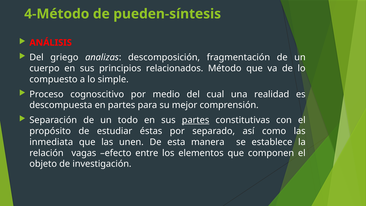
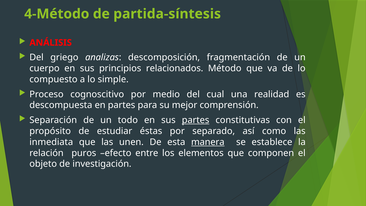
pueden-síntesis: pueden-síntesis -> partida-síntesis (167, 14)
manera underline: none -> present (208, 142)
vagas: vagas -> puros (84, 153)
